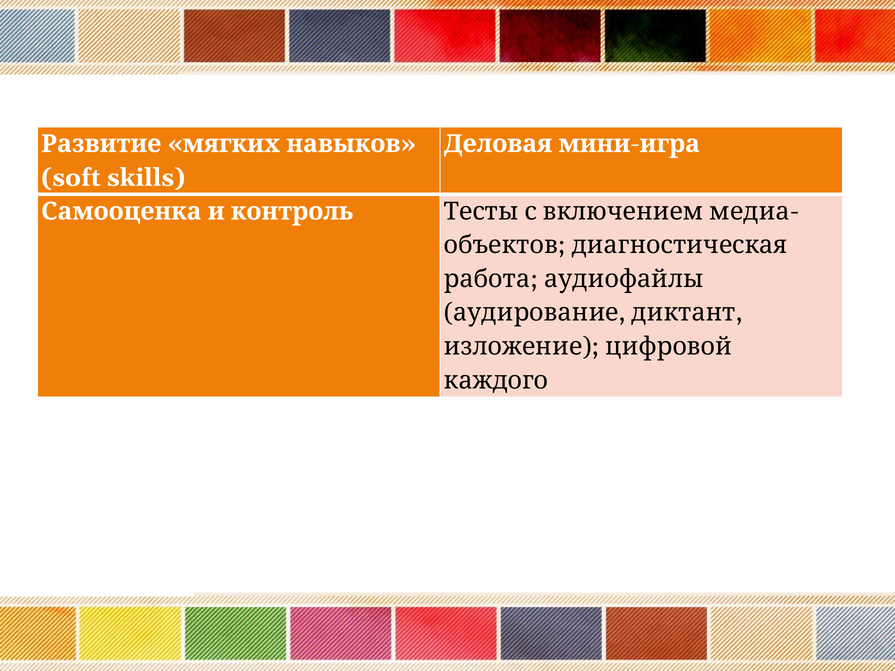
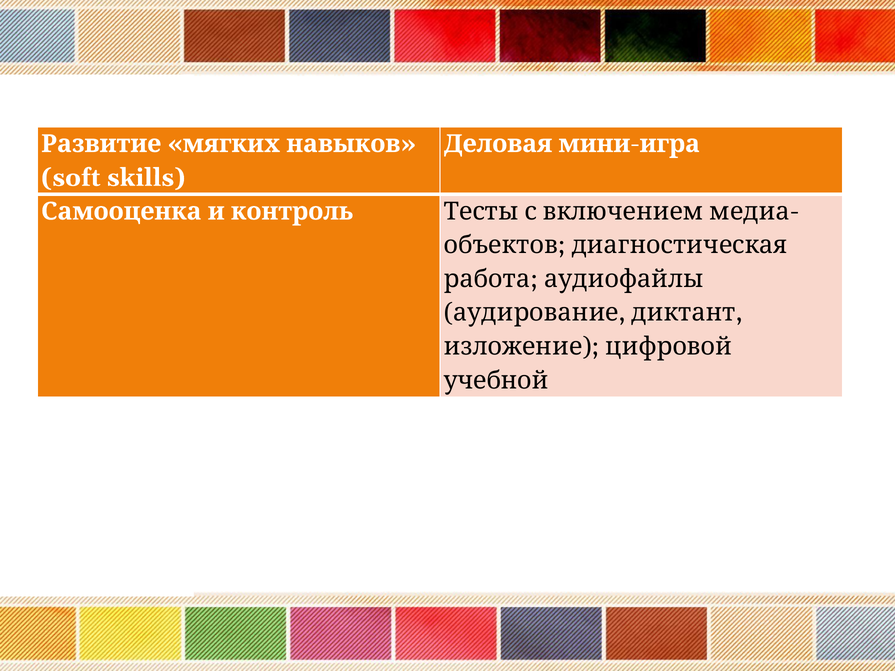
каждого: каждого -> учебной (496, 380)
